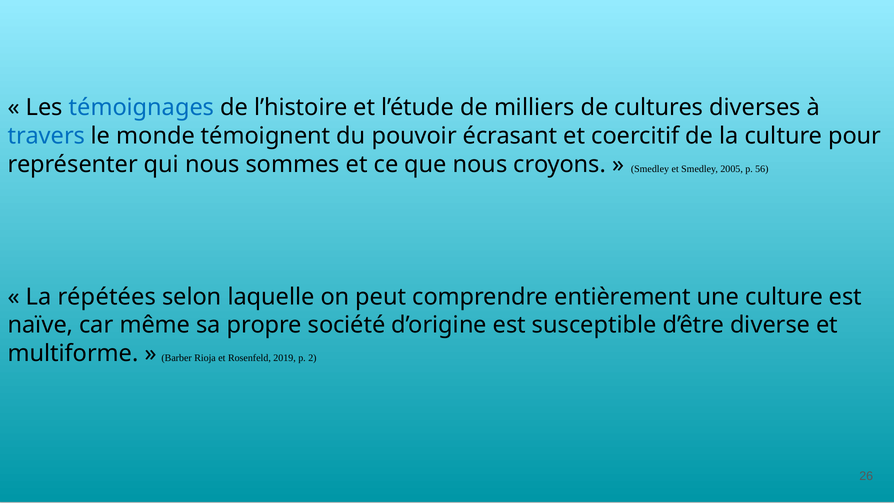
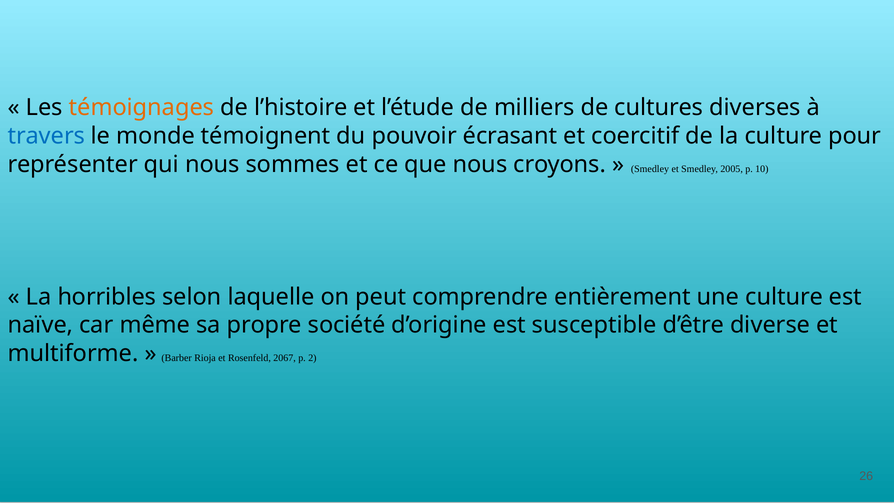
témoignages colour: blue -> orange (141, 108)
56: 56 -> 10 (762, 169)
répétées: répétées -> horribles (107, 297)
2019: 2019 -> 2067 (285, 358)
